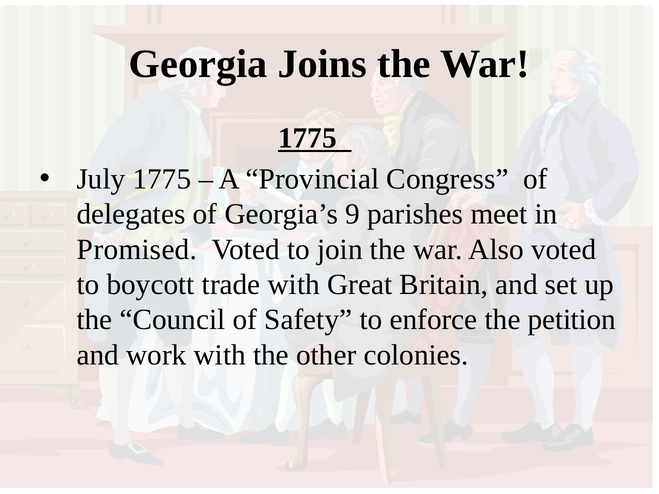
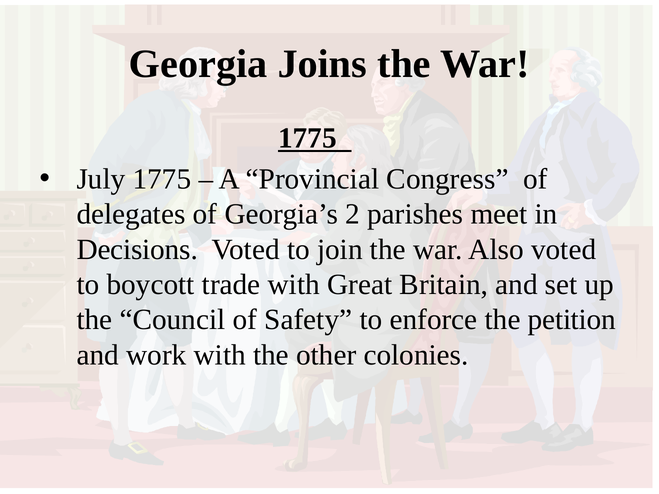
9: 9 -> 2 (353, 214)
Promised: Promised -> Decisions (137, 250)
